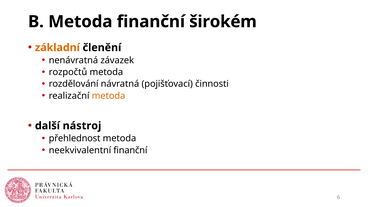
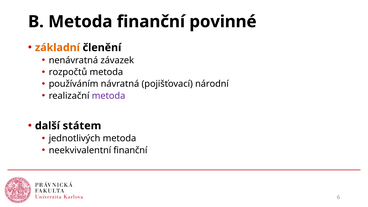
širokém: širokém -> povinné (223, 22)
rozdělování: rozdělování -> používáním (74, 84)
činnosti: činnosti -> národní (212, 84)
metoda colour: orange -> purple (109, 96)
nástroj: nástroj -> státem (82, 126)
přehlednost: přehlednost -> jednotlivých (75, 138)
